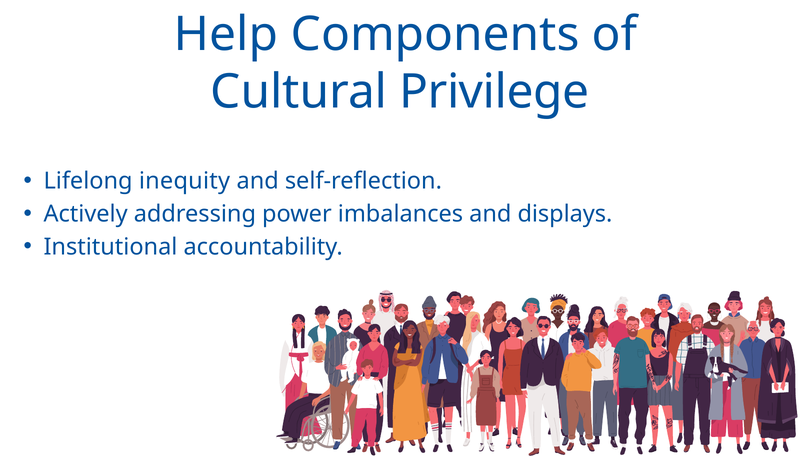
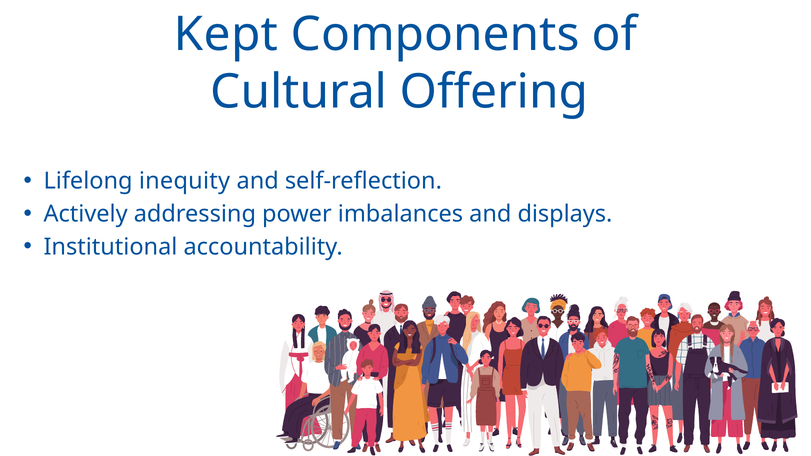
Help: Help -> Kept (226, 35)
Privilege: Privilege -> Offering (494, 92)
